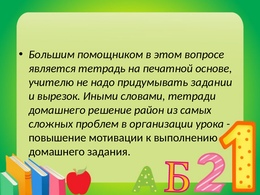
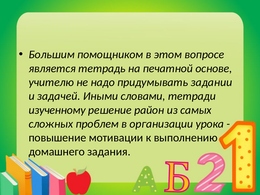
вырезок: вырезок -> задачей (59, 96)
домашнего: домашнего -> изученному (57, 110)
